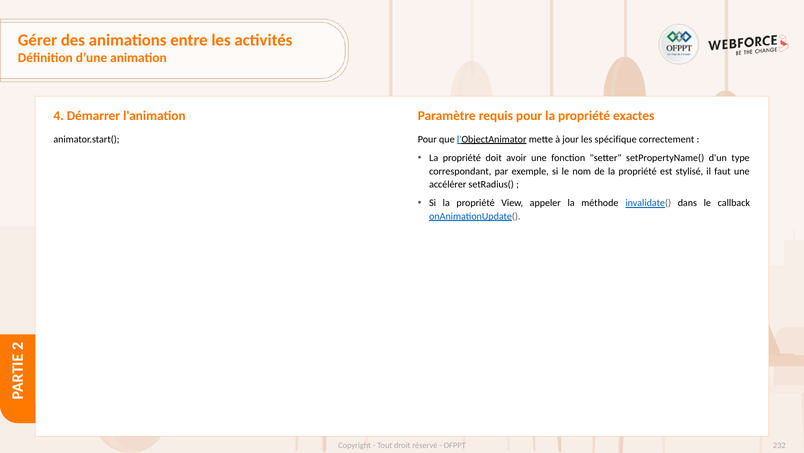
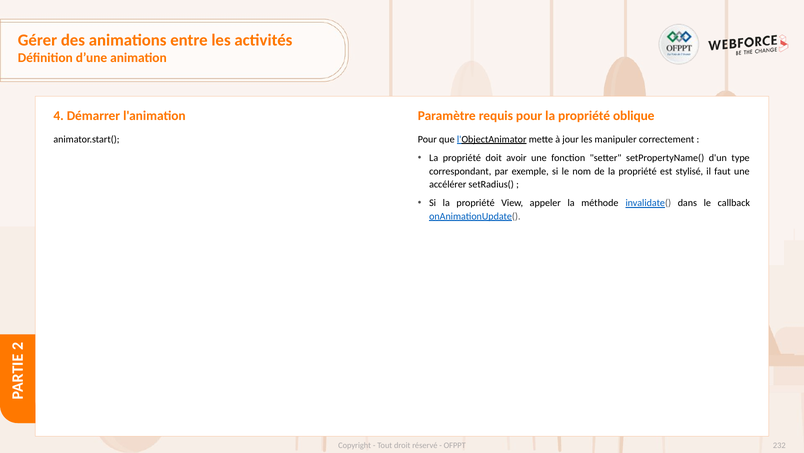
exactes: exactes -> oblique (634, 116)
spécifique: spécifique -> manipuler (616, 139)
